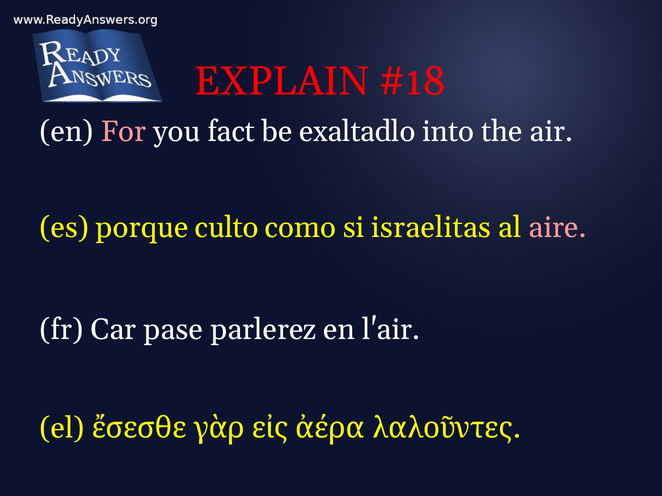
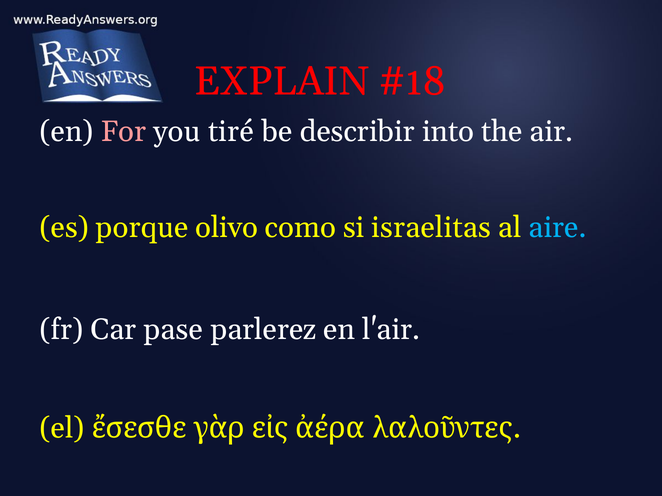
fact: fact -> tiré (231, 132)
exaltadlo: exaltadlo -> describir (357, 132)
culto: culto -> olivo (227, 228)
aire colour: pink -> light blue (558, 228)
